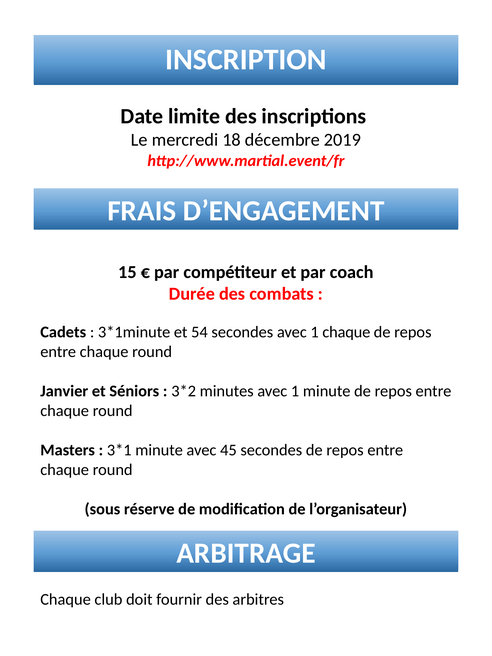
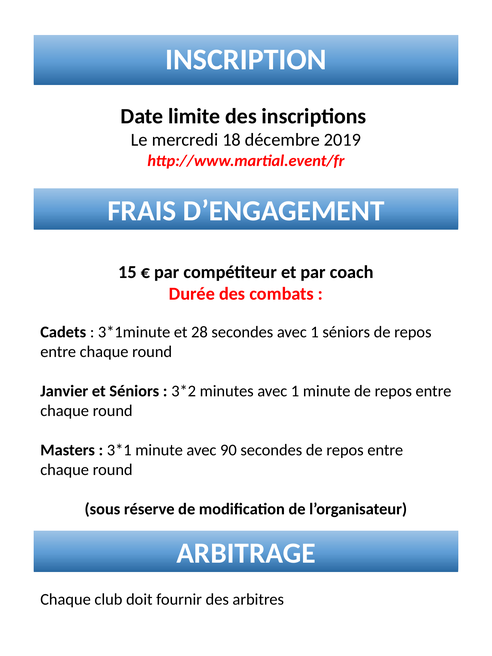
54: 54 -> 28 (199, 332)
1 chaque: chaque -> séniors (346, 332)
45: 45 -> 90 (228, 450)
